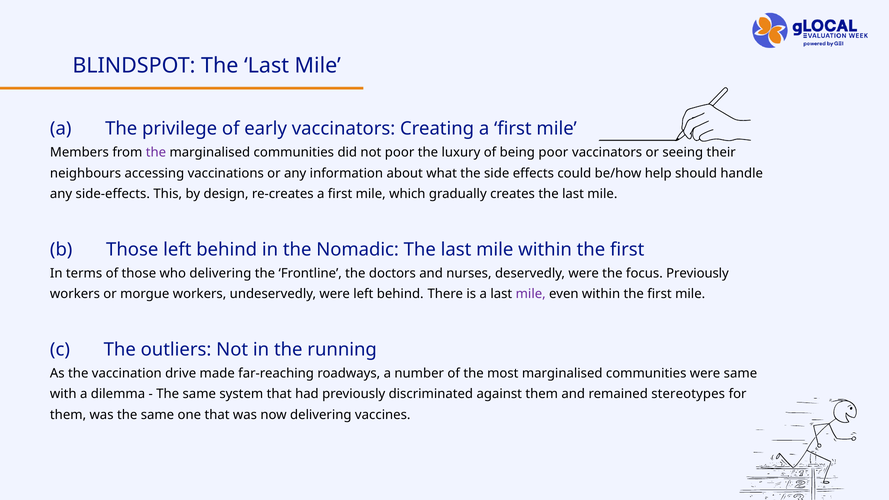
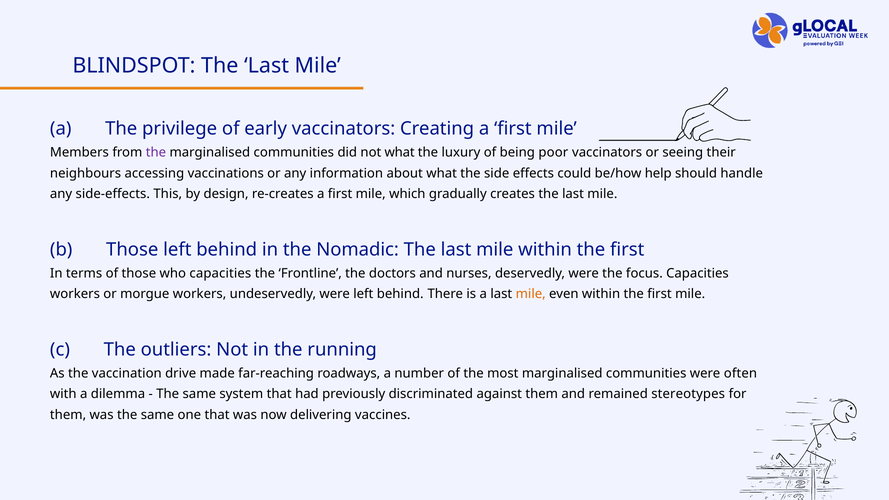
not poor: poor -> what (400, 152)
who delivering: delivering -> capacities (220, 273)
focus Previously: Previously -> Capacities (697, 273)
mile colour: purple -> orange (531, 294)
were same: same -> often (740, 373)
